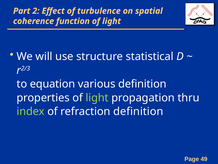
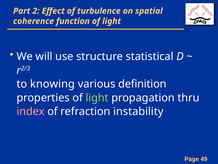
equation: equation -> knowing (52, 84)
index colour: light green -> pink (31, 111)
refraction definition: definition -> instability (138, 111)
